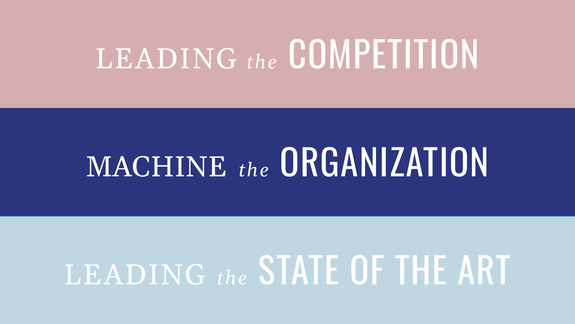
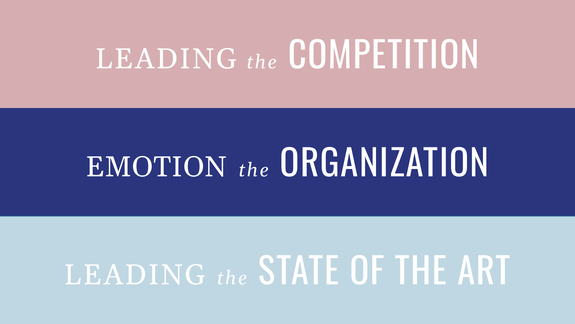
MACHINE: MACHINE -> EMOTION (156, 167)
